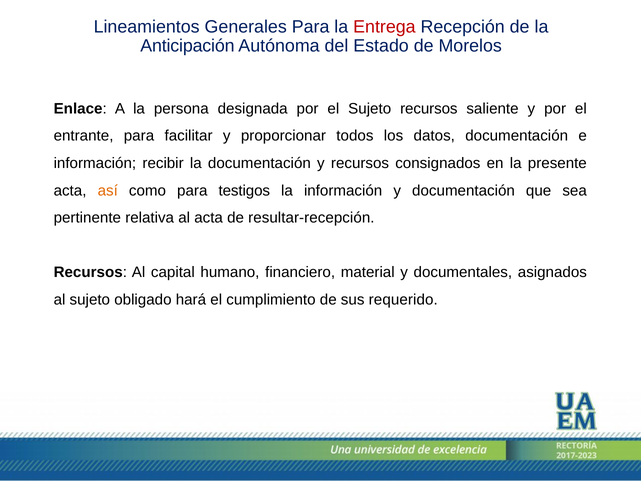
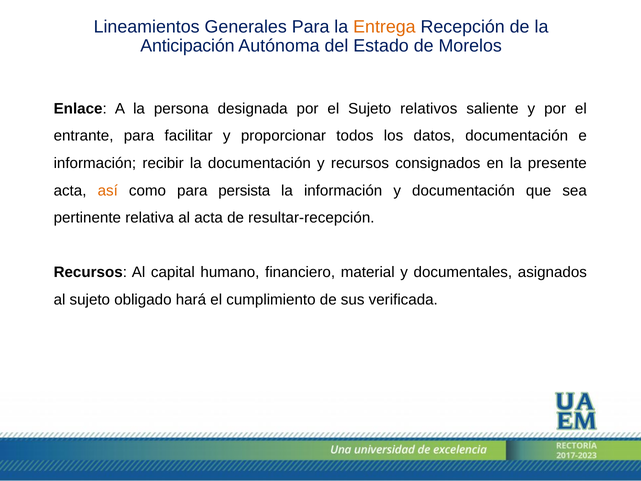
Entrega colour: red -> orange (384, 27)
Sujeto recursos: recursos -> relativos (429, 109)
testigos: testigos -> persista (244, 190)
requerido: requerido -> verificada (403, 299)
